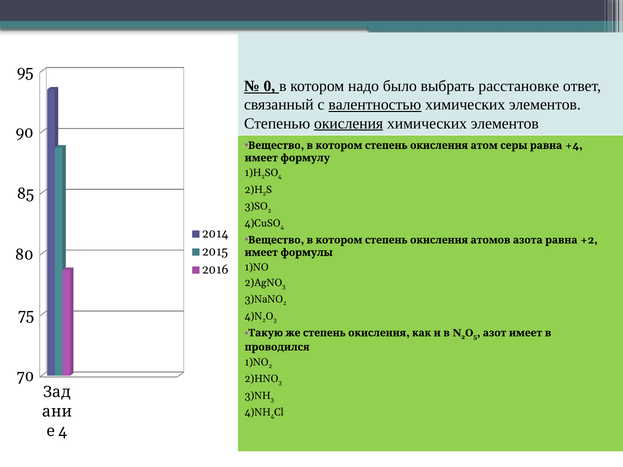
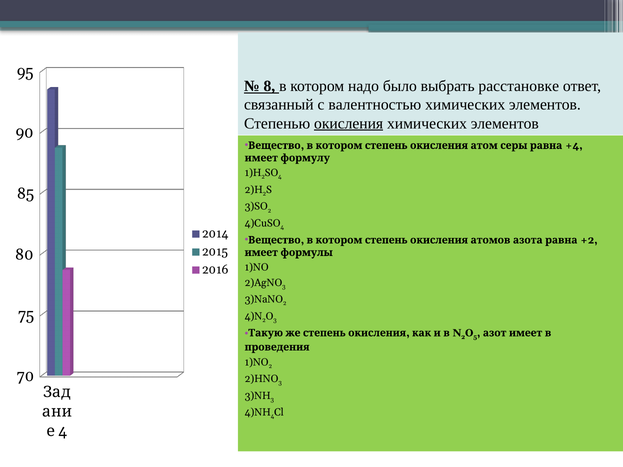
0: 0 -> 8 (269, 86)
валентностью underline: present -> none (375, 105)
проводился: проводился -> проведения (277, 347)
